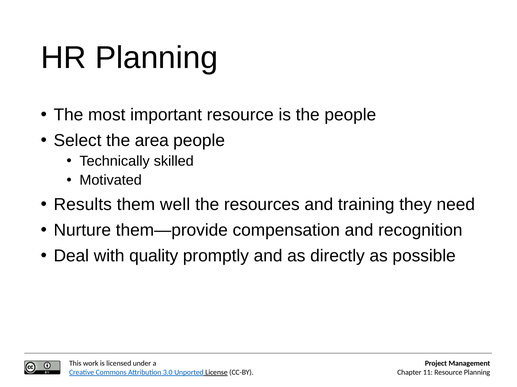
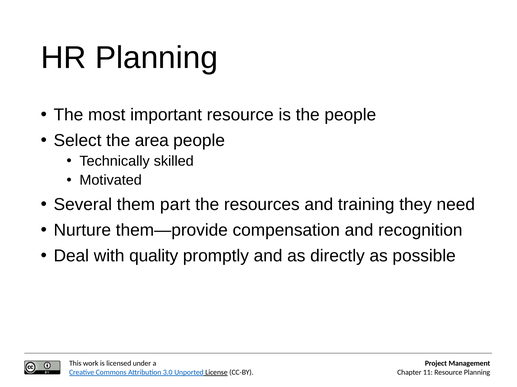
Results: Results -> Several (83, 205)
well: well -> part (175, 205)
